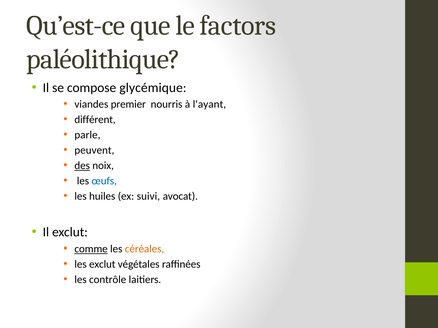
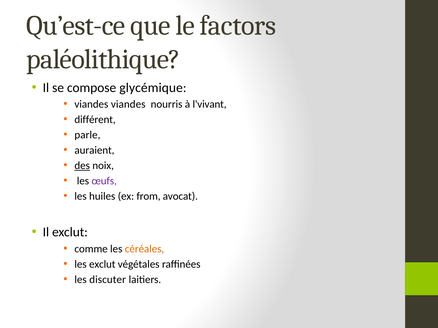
viandes premier: premier -> viandes (128, 104)
l'ayant: l'ayant -> l'vivant (210, 104)
peuvent: peuvent -> auraient (94, 150)
œufs colour: blue -> purple (104, 181)
suivi: suivi -> from (149, 196)
comme underline: present -> none (91, 249)
contrôle: contrôle -> discuter (108, 280)
